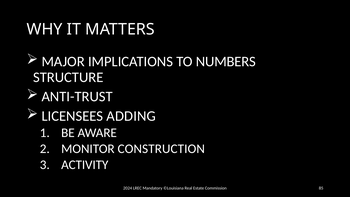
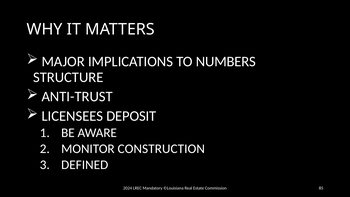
ADDING: ADDING -> DEPOSIT (131, 116)
ACTIVITY: ACTIVITY -> DEFINED (85, 165)
